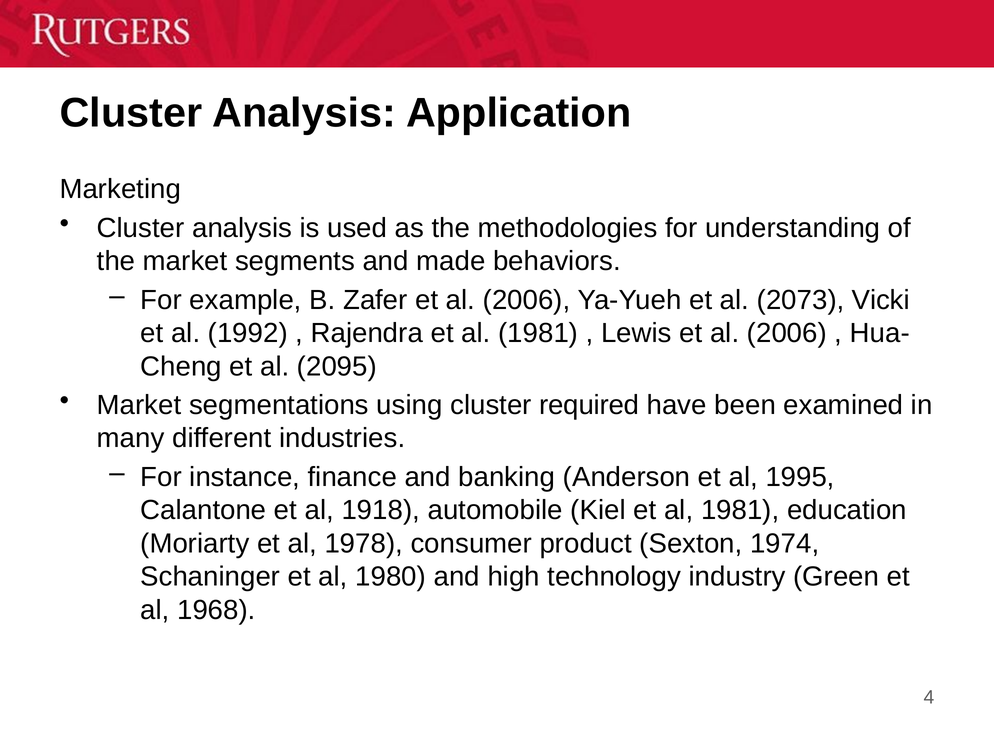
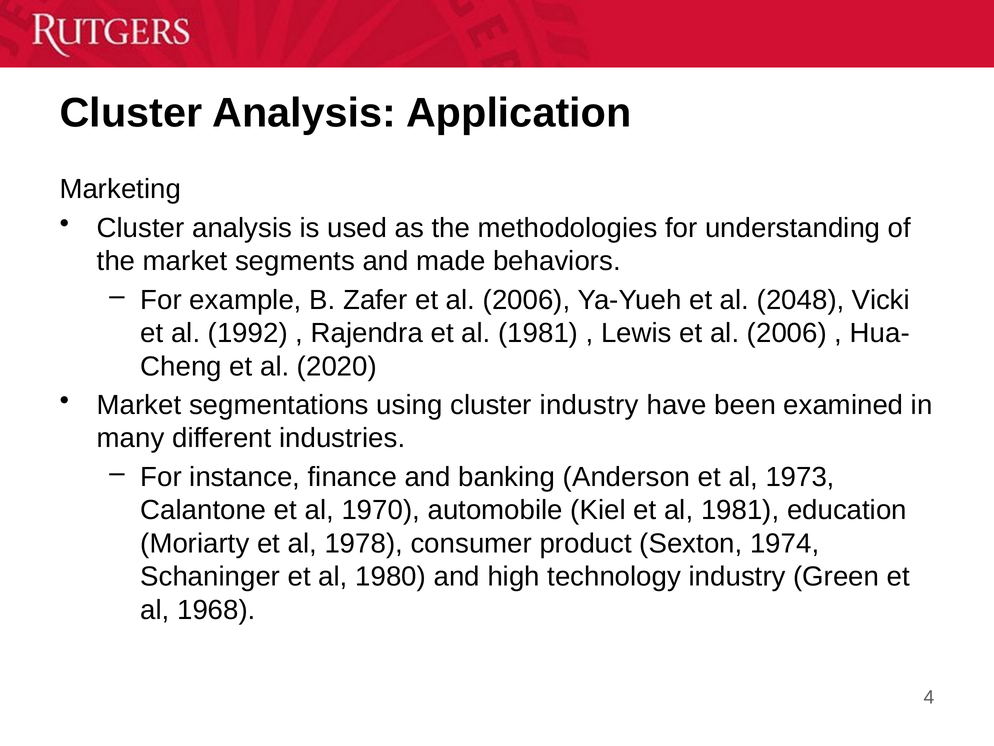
2073: 2073 -> 2048 (801, 300)
2095: 2095 -> 2020 (337, 366)
cluster required: required -> industry (589, 405)
1995: 1995 -> 1973 (800, 477)
1918: 1918 -> 1970 (381, 510)
